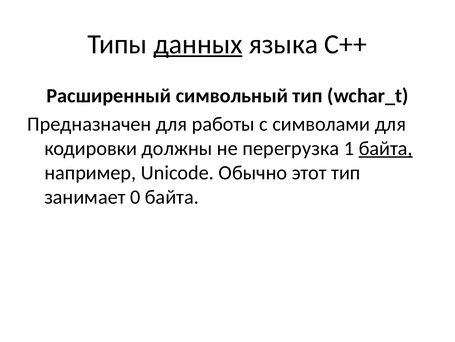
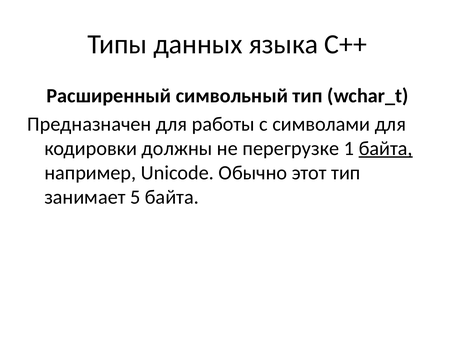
данных underline: present -> none (198, 44)
перегрузка: перегрузка -> перегрузке (291, 148)
0: 0 -> 5 (135, 197)
